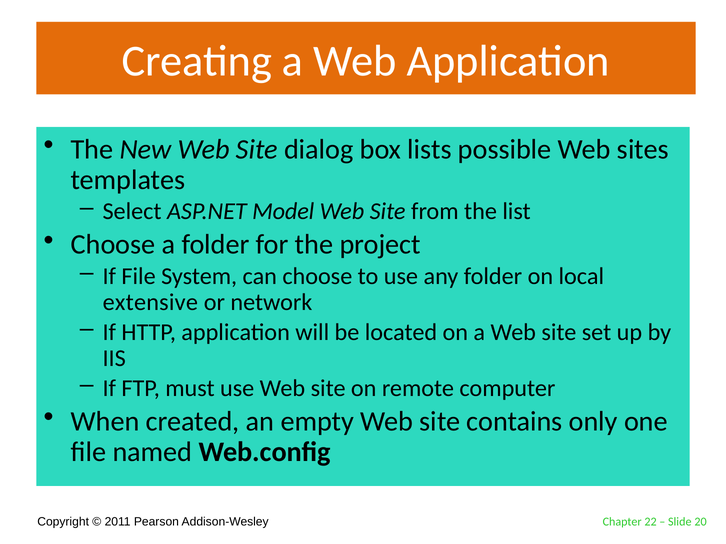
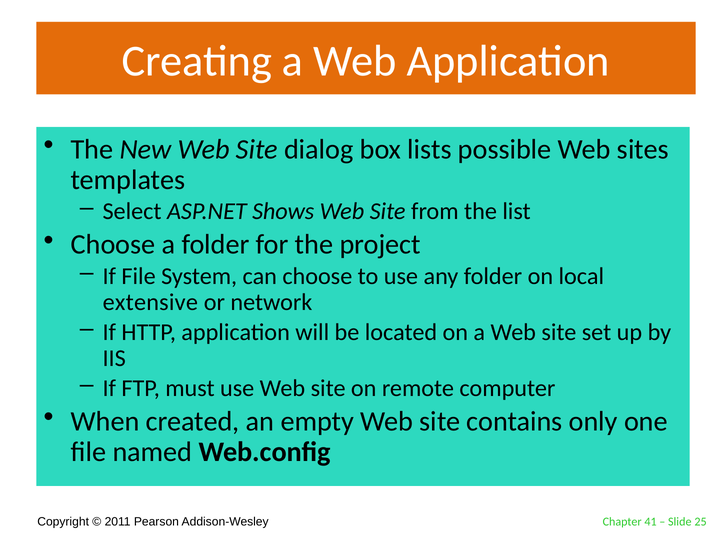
Model: Model -> Shows (283, 212)
22: 22 -> 41 (651, 522)
20: 20 -> 25 (701, 522)
